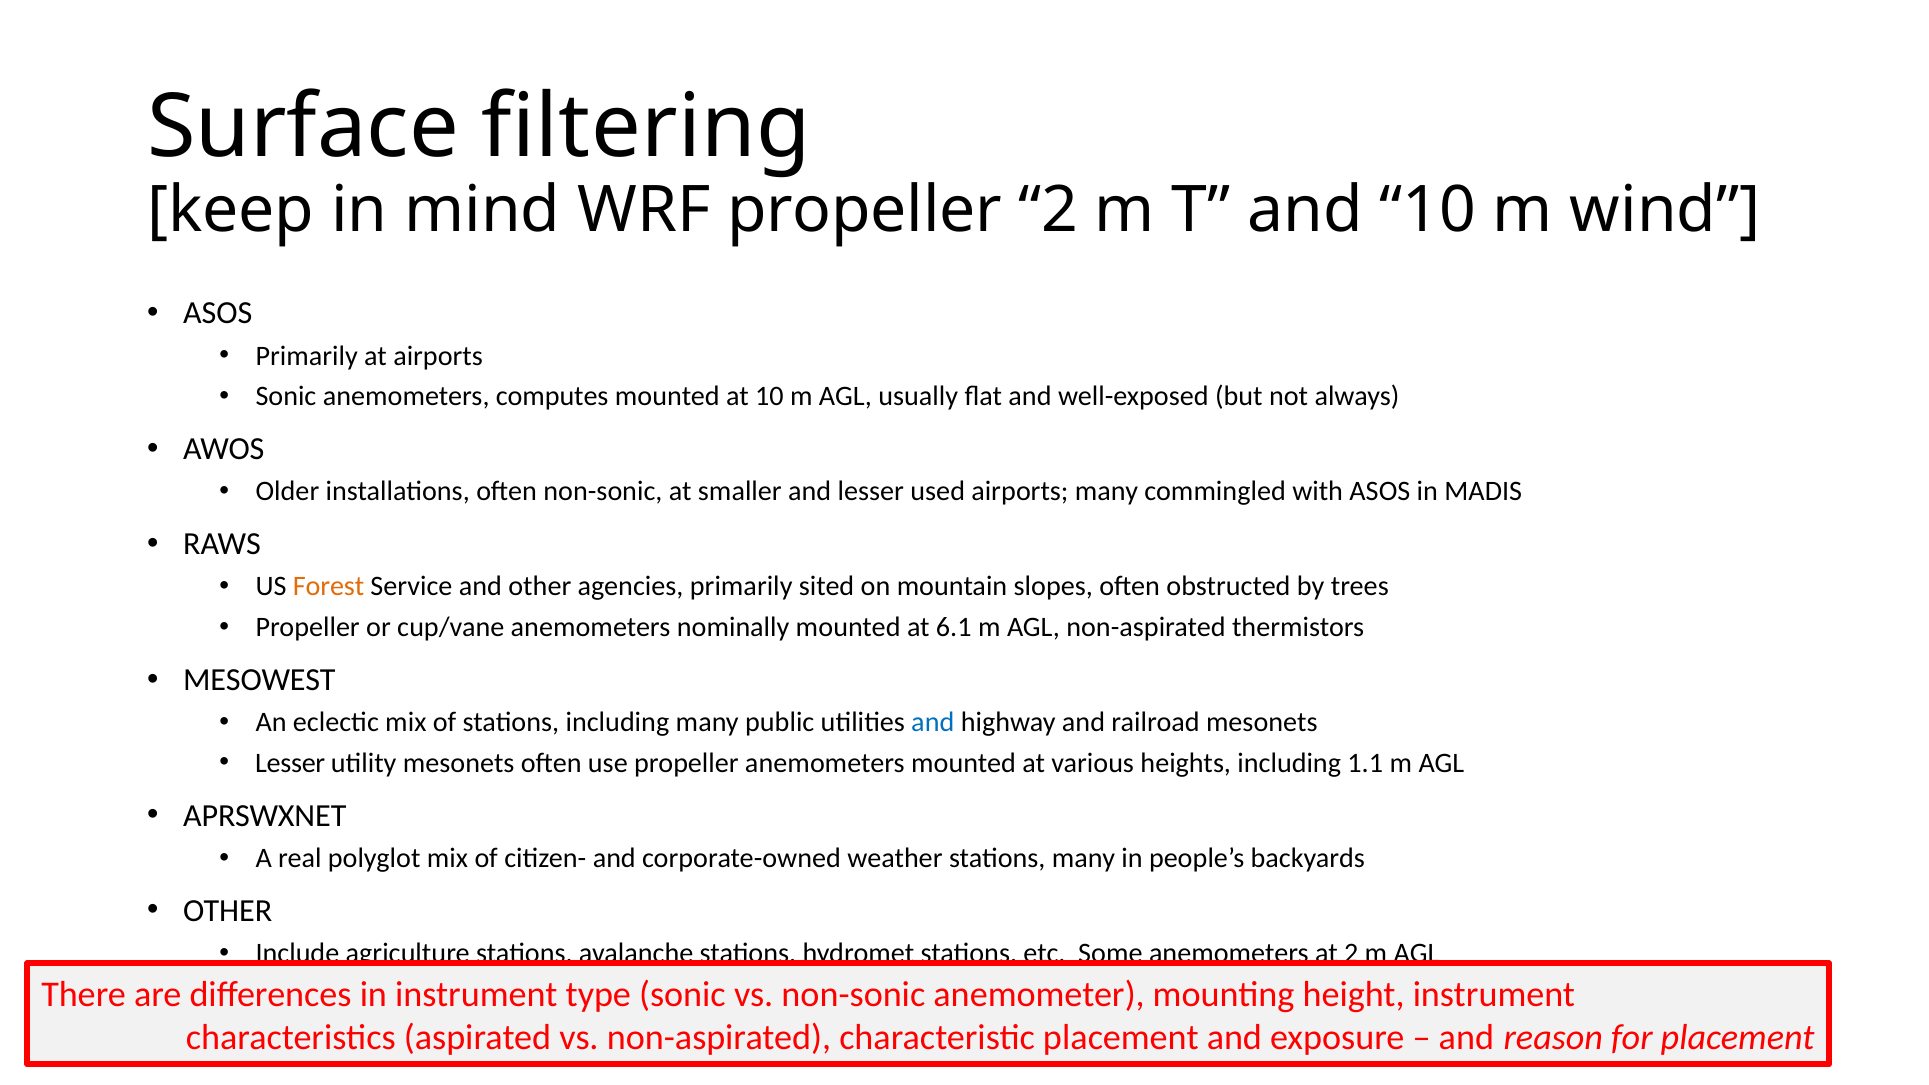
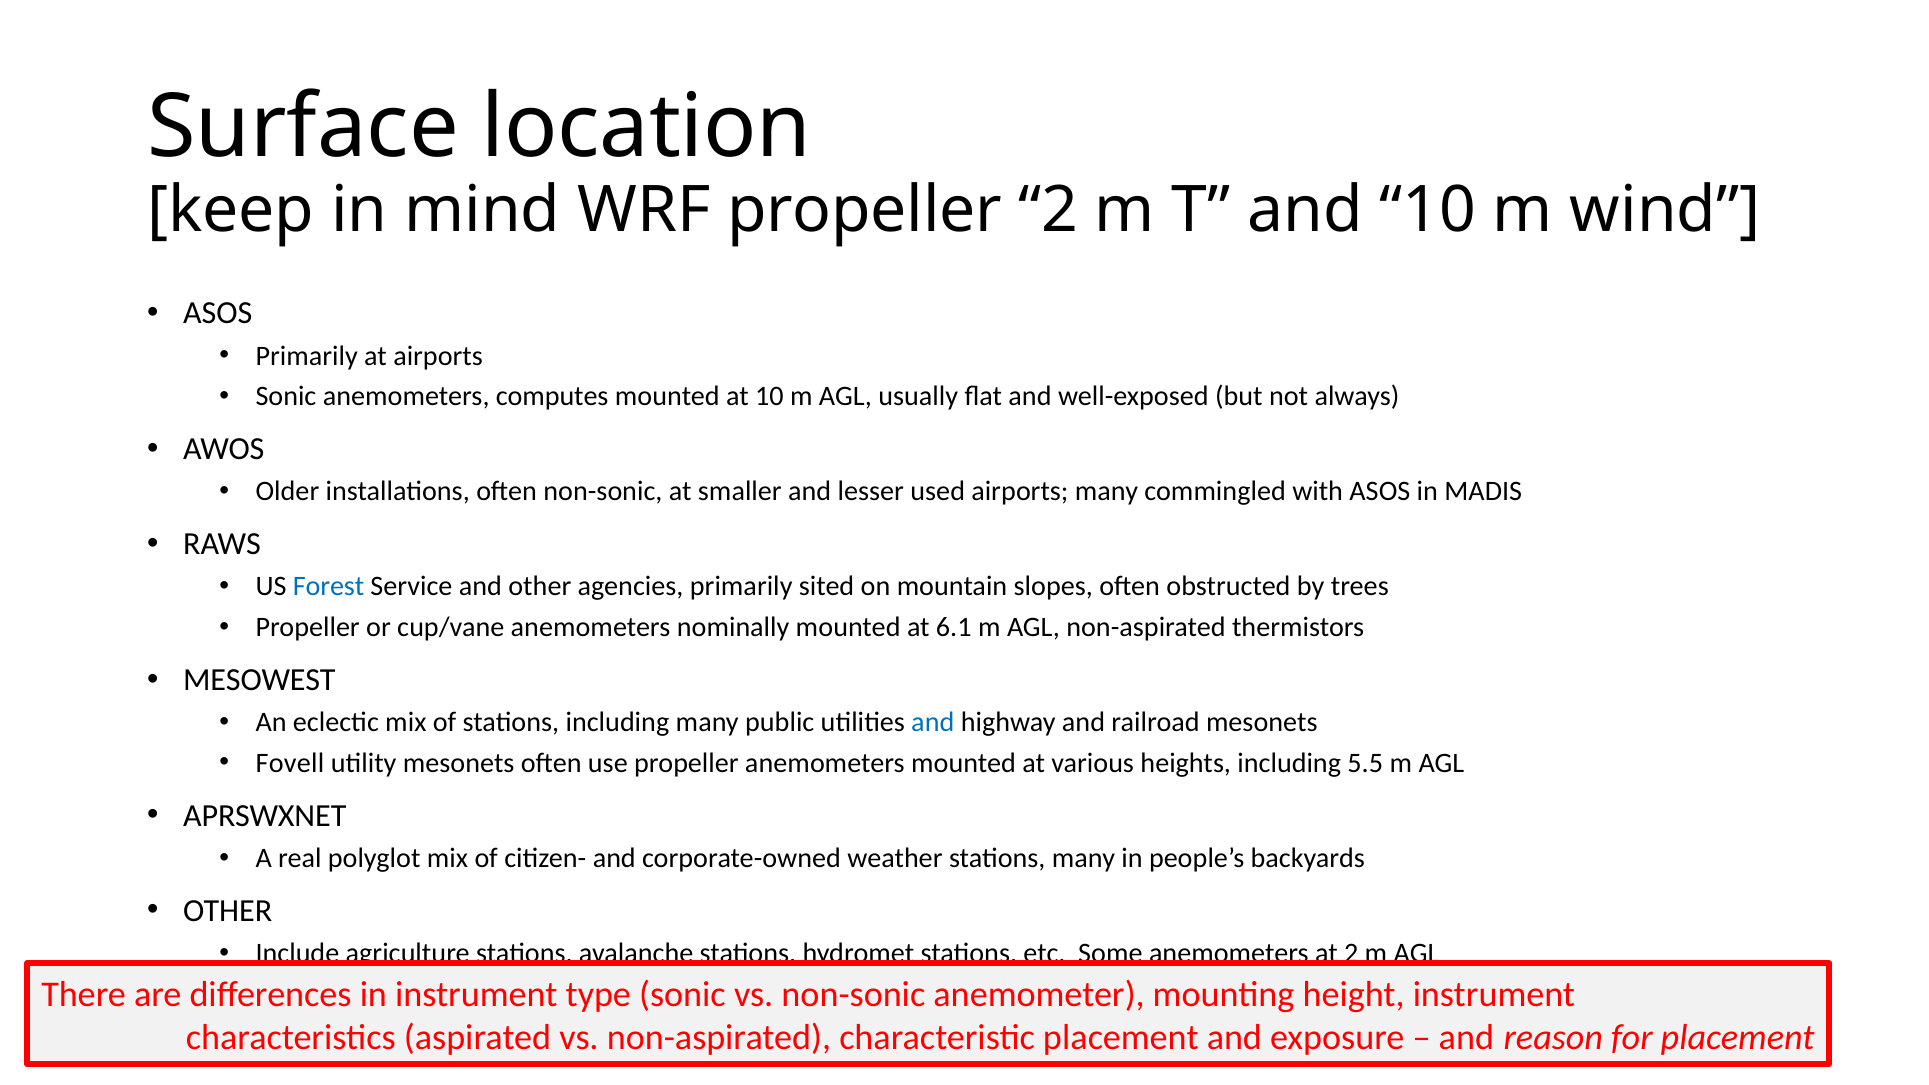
filtering: filtering -> location (646, 127)
Forest colour: orange -> blue (329, 587)
Lesser: Lesser -> Fovell (290, 763)
1.1: 1.1 -> 5.5 (1365, 763)
